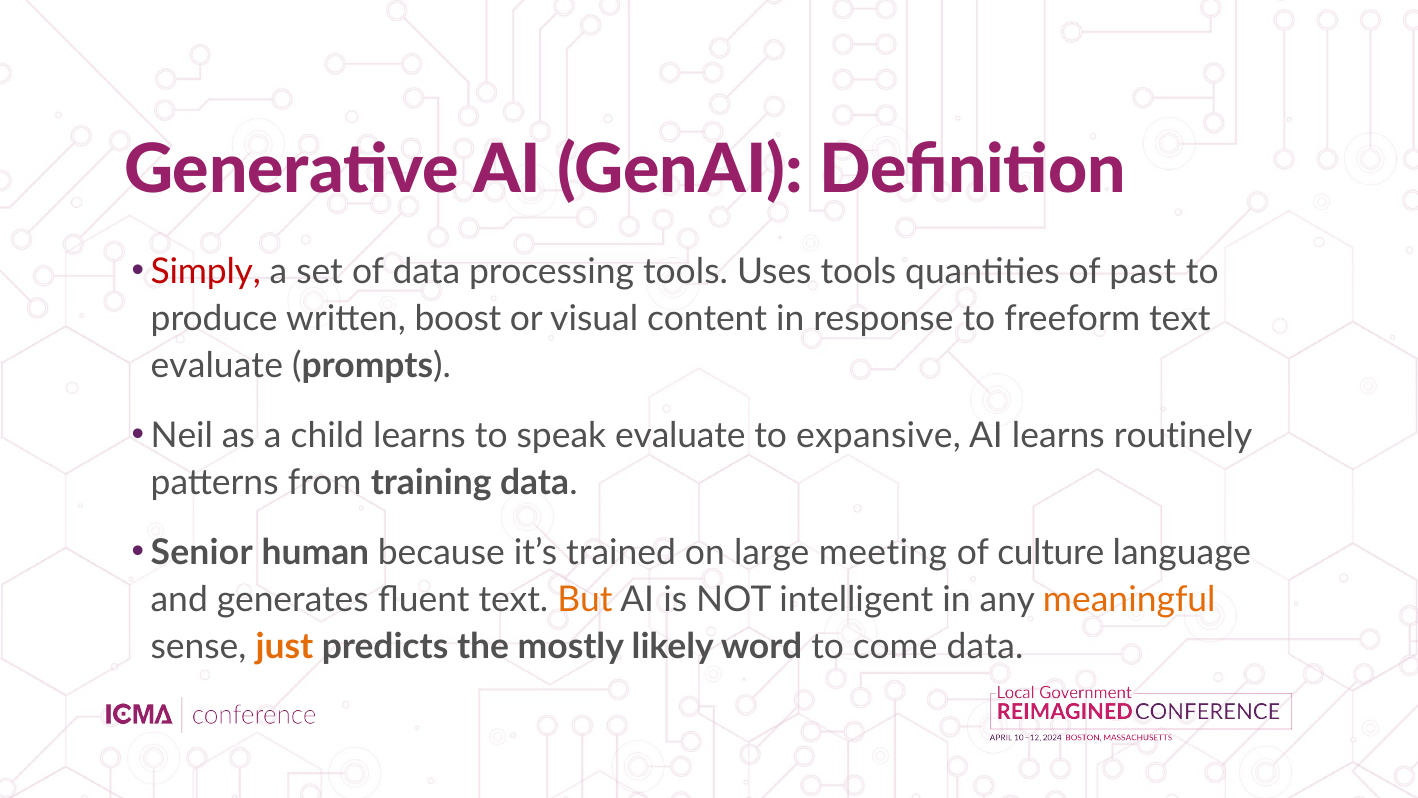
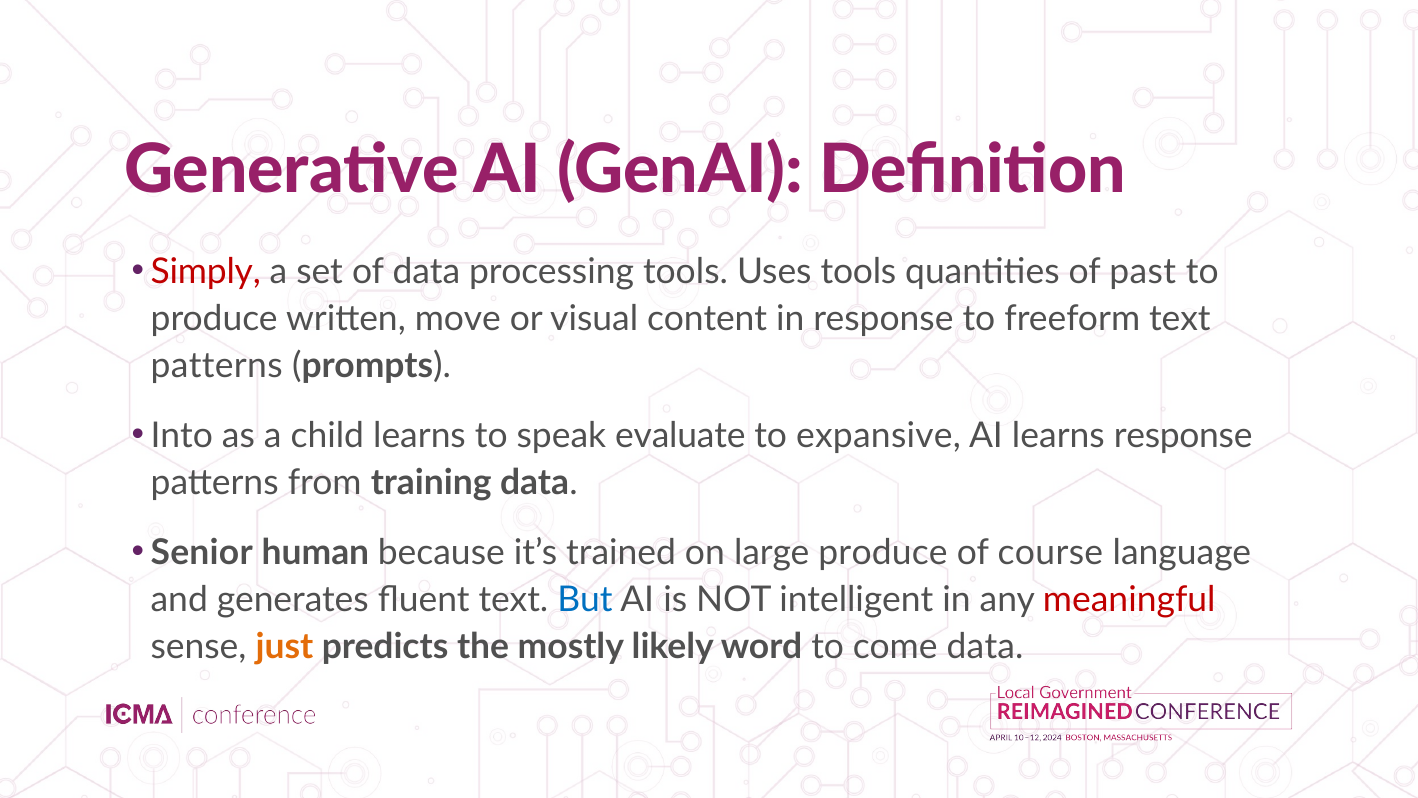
boost: boost -> move (458, 318)
evaluate: evaluate -> patterns (217, 365)
Neil: Neil -> Into (182, 436)
learns routinely: routinely -> response (1183, 436)
large meeting: meeting -> produce (883, 553)
culture: culture -> course (1050, 553)
But colour: orange -> blue (585, 600)
meaningful colour: orange -> red (1129, 600)
